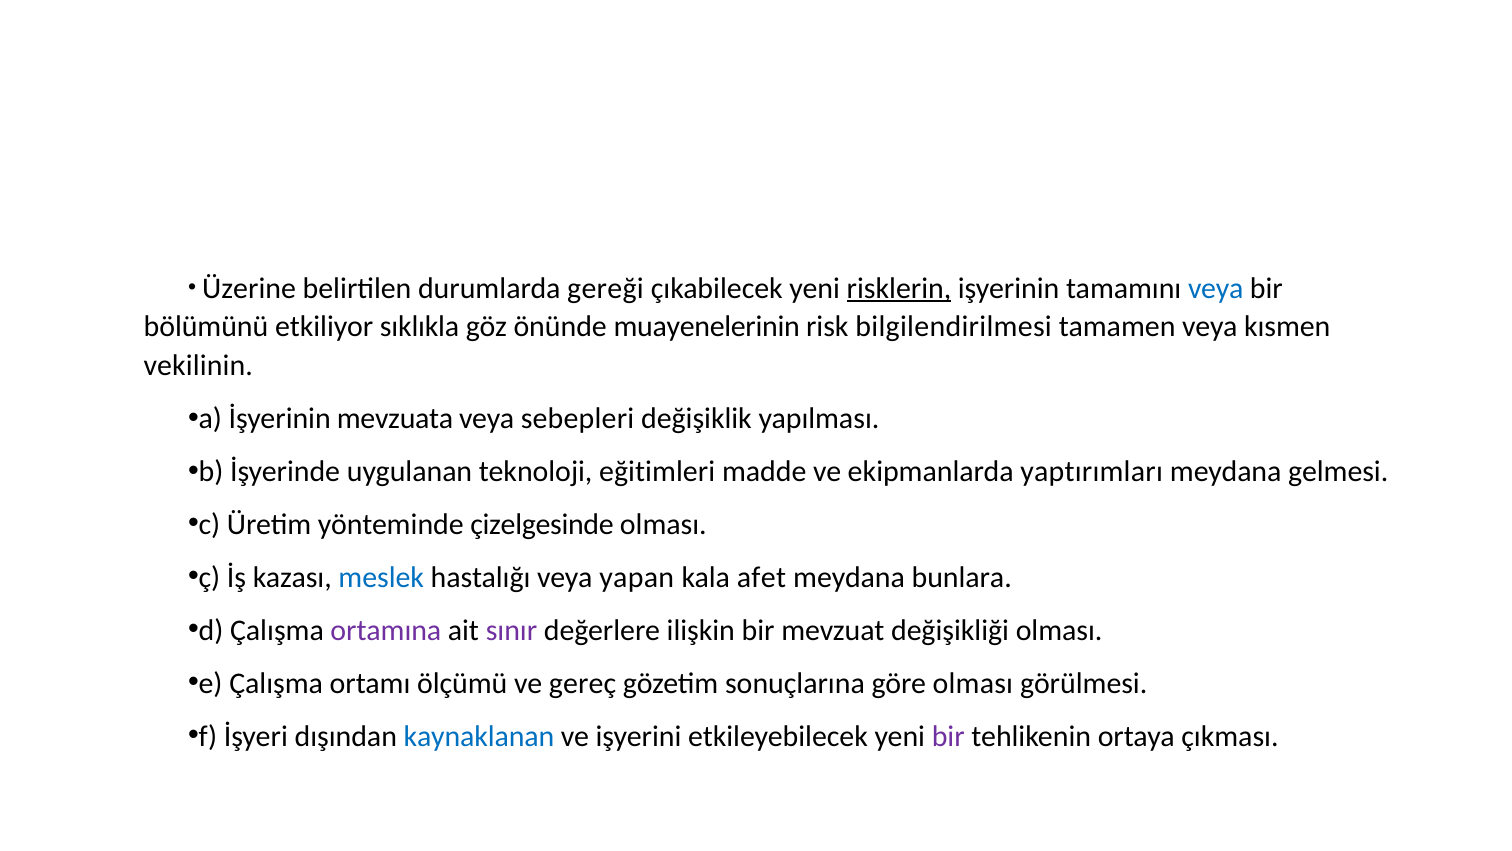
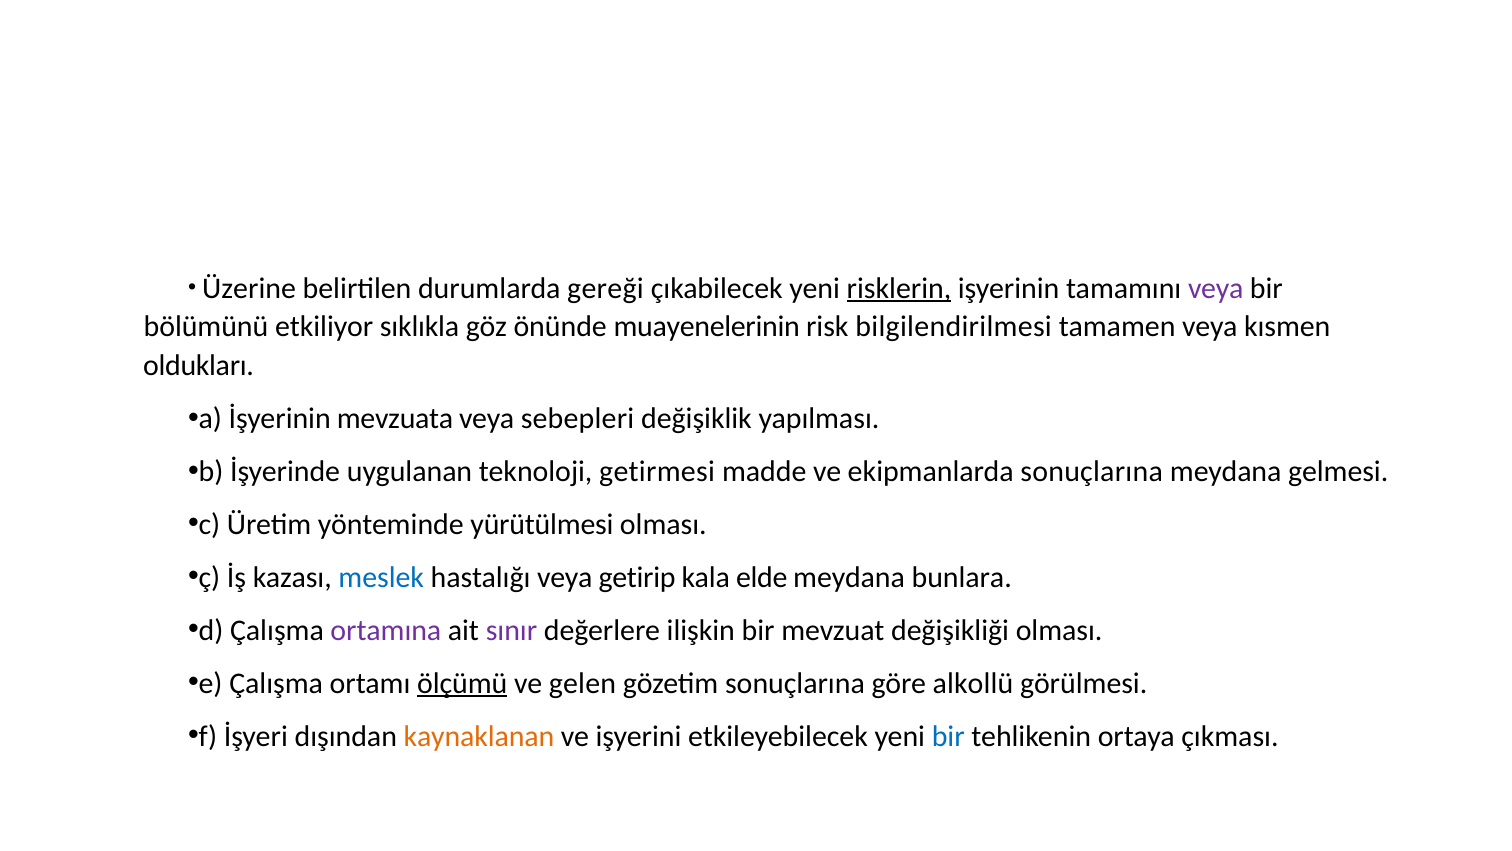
veya colour: blue -> purple (1216, 288)
vekilinin: vekilinin -> oldukları (199, 366)
eğitimleri: eğitimleri -> getirmesi (657, 471)
ekipmanlarda yaptırımları: yaptırımları -> sonuçlarına (1092, 471)
çizelgesinde: çizelgesinde -> yürütülmesi (542, 524)
yapan: yapan -> getirip (637, 577)
afet: afet -> elde (762, 577)
ölçümü underline: none -> present (462, 683)
gereç: gereç -> gelen (582, 683)
göre olması: olması -> alkollü (973, 683)
kaynaklanan colour: blue -> orange (479, 736)
bir colour: purple -> blue (948, 736)
